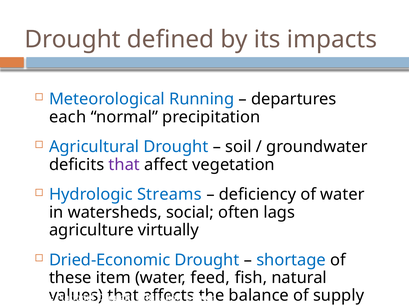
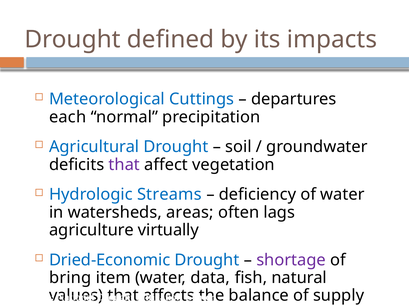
Running: Running -> Cuttings (202, 99)
social: social -> areas (190, 213)
shortage colour: blue -> purple (291, 261)
these: these -> bring (70, 278)
feed: feed -> data (210, 278)
